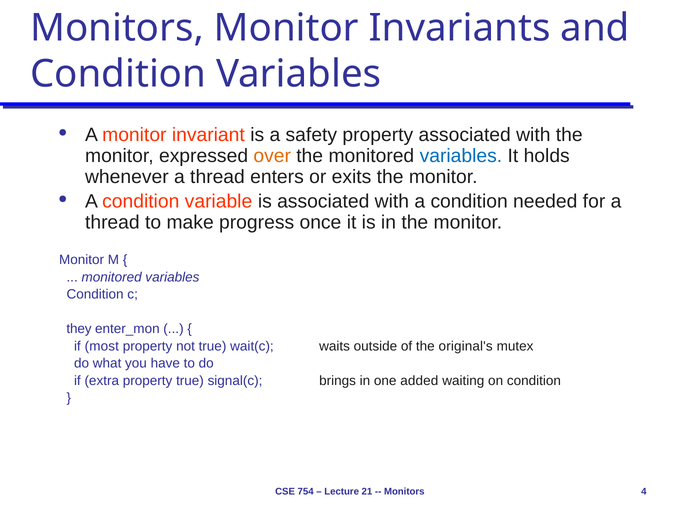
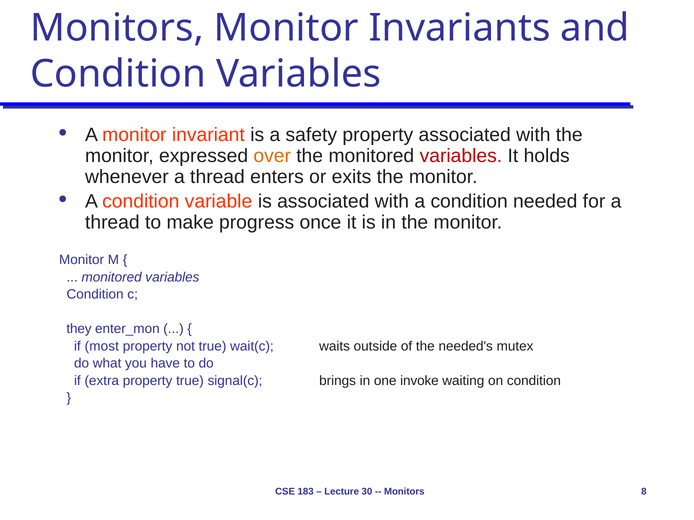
variables colour: blue -> red (461, 156)
original's: original's -> needed's (466, 347)
added: added -> invoke (419, 381)
754: 754 -> 183 (306, 492)
21: 21 -> 30 (367, 492)
4: 4 -> 8 (644, 492)
